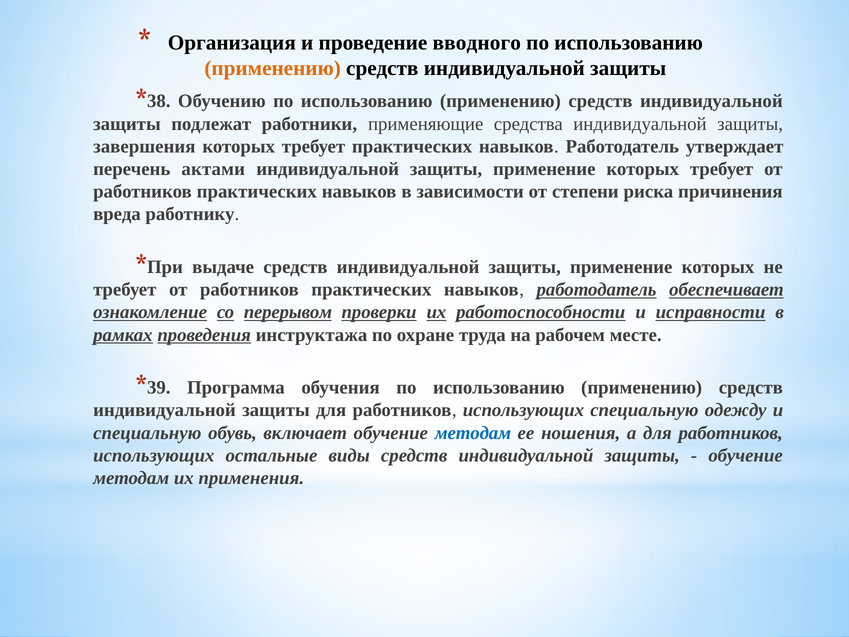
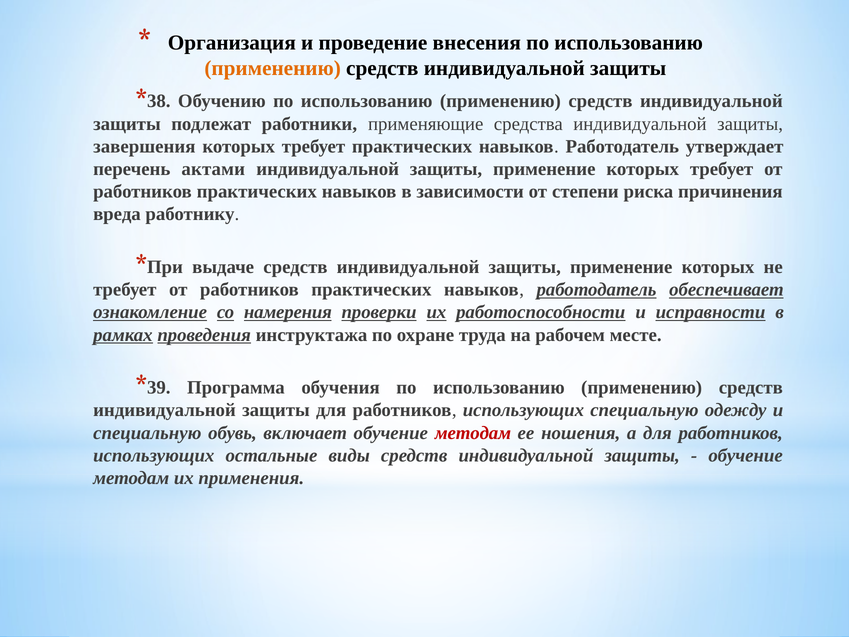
вводного: вводного -> внесения (477, 43)
перерывом: перерывом -> намерения (288, 312)
методам colour: blue -> red (473, 433)
